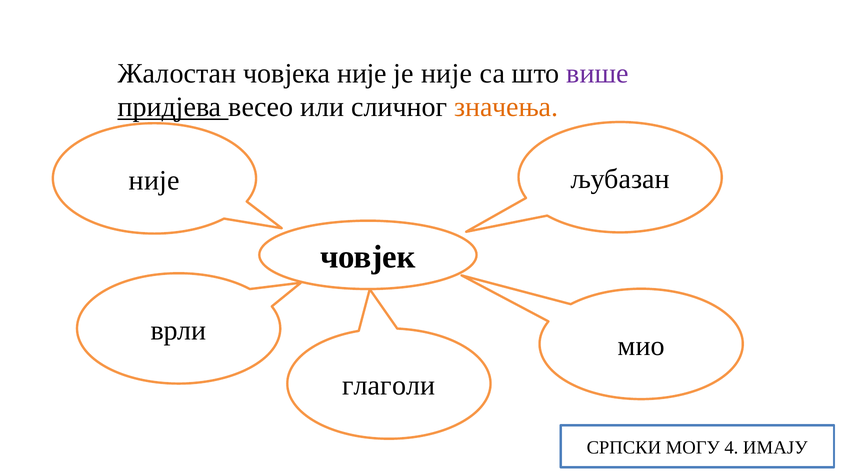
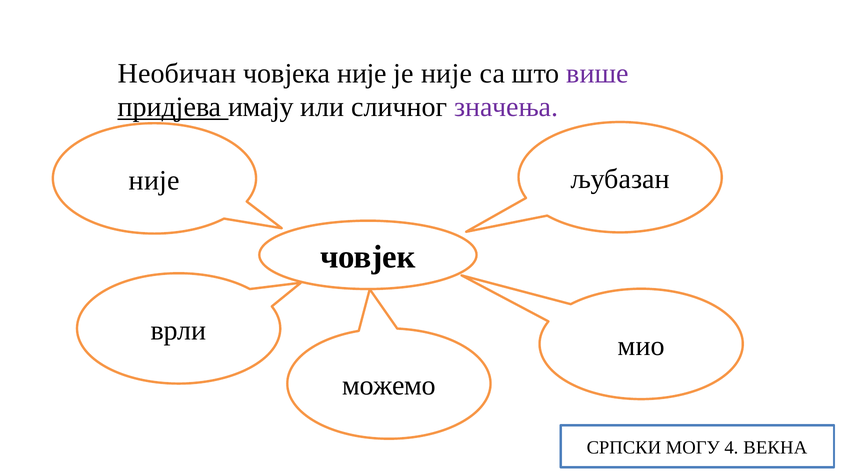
Жалостан: Жалостан -> Необичан (177, 73)
весео: весео -> имају (261, 107)
значења colour: orange -> purple (506, 107)
глаголи: глаголи -> можемо (389, 386)
ИМАЈУ: ИМАЈУ -> ВЕКНА (775, 448)
